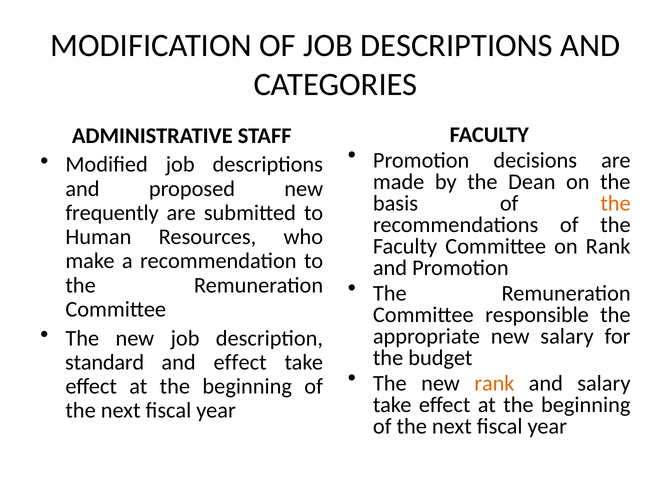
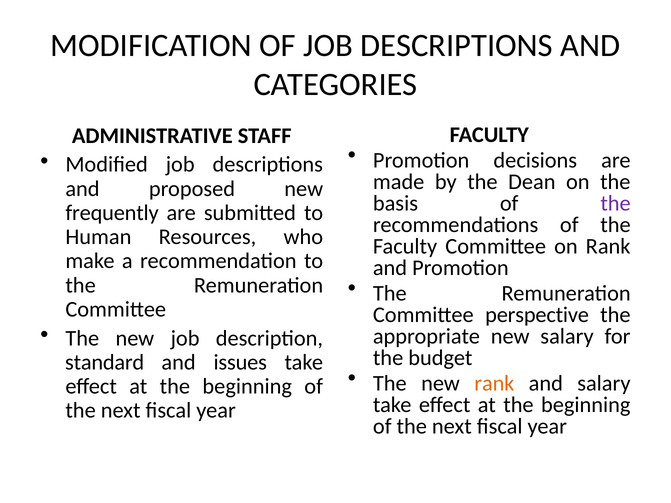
the colour: orange -> purple (616, 203)
responsible: responsible -> perspective (537, 315)
and effect: effect -> issues (240, 362)
